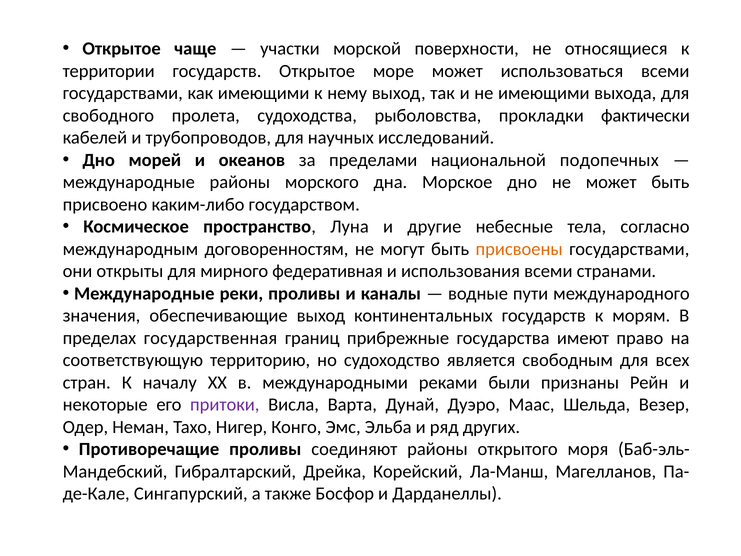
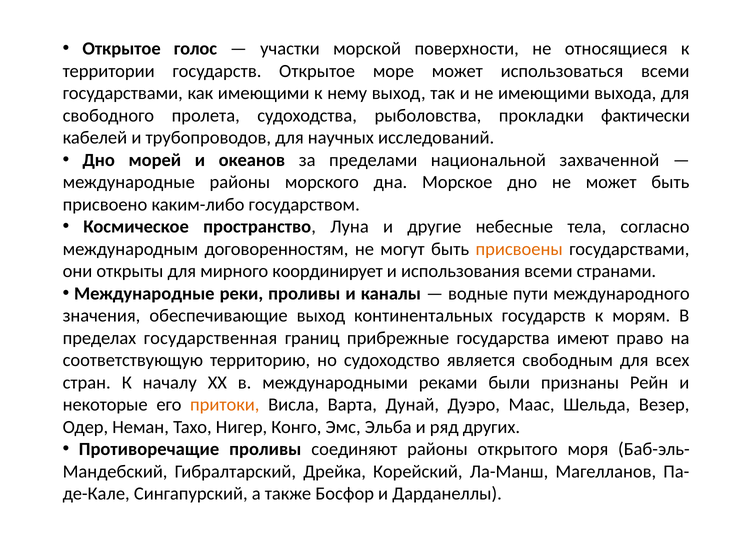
чаще: чаще -> голос (195, 49)
подопечных: подопечных -> захваченной (609, 160)
федеративная: федеративная -> координирует (328, 271)
притоки colour: purple -> orange (225, 404)
